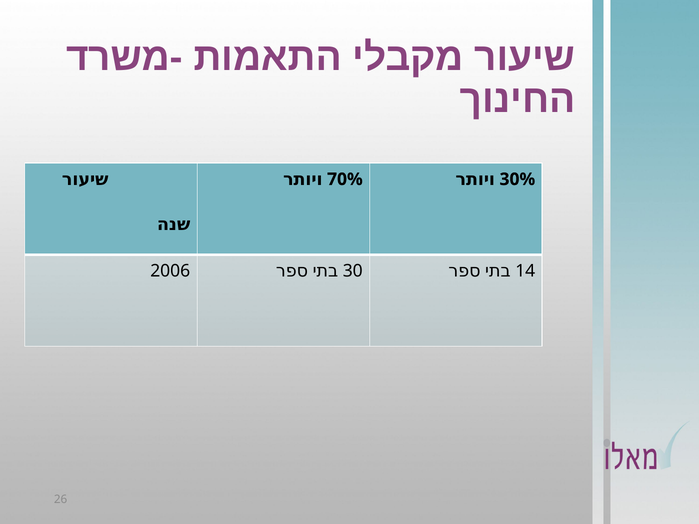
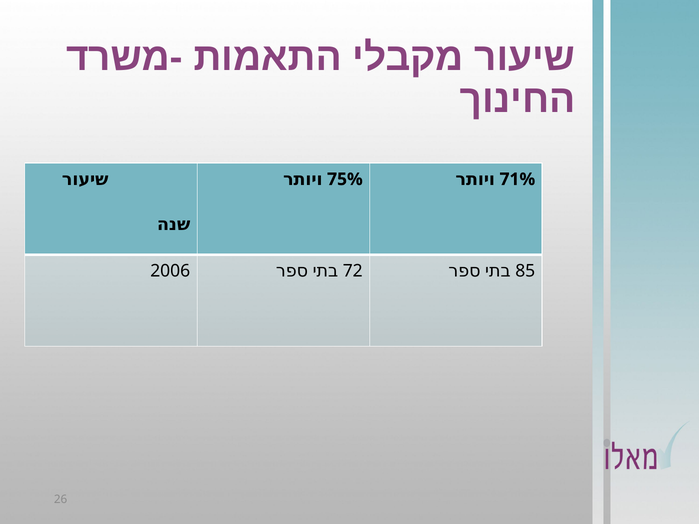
30%: 30% -> 71% (517, 179)
70%: 70% -> 75% (345, 179)
14: 14 -> 85 (525, 271)
30: 30 -> 72 (353, 271)
